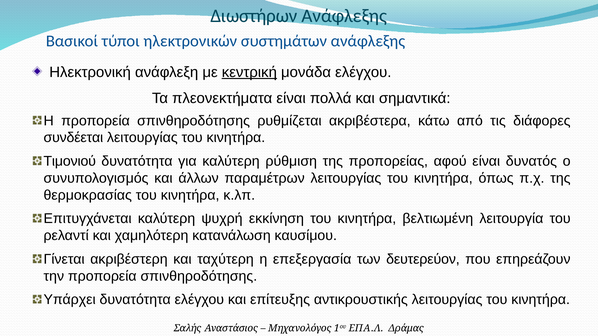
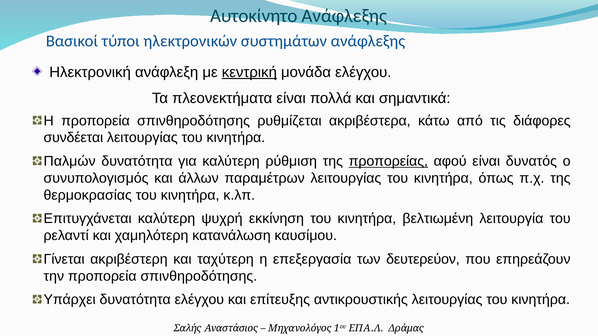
Διωστήρων: Διωστήρων -> Αυτοκίνητο (254, 16)
Τιμονιού: Τιμονιού -> Παλμών (70, 161)
προπορείας underline: none -> present (388, 161)
